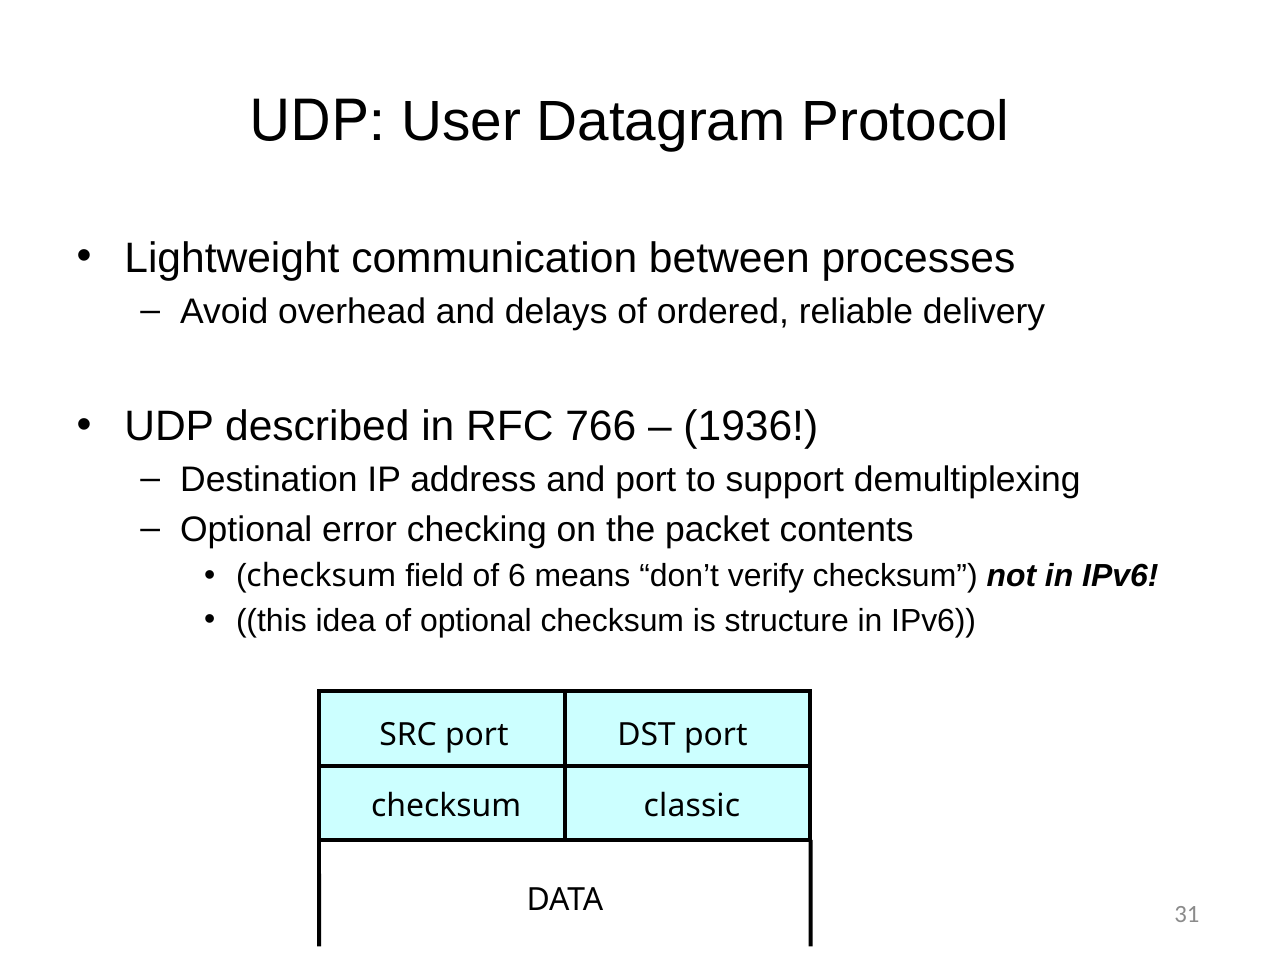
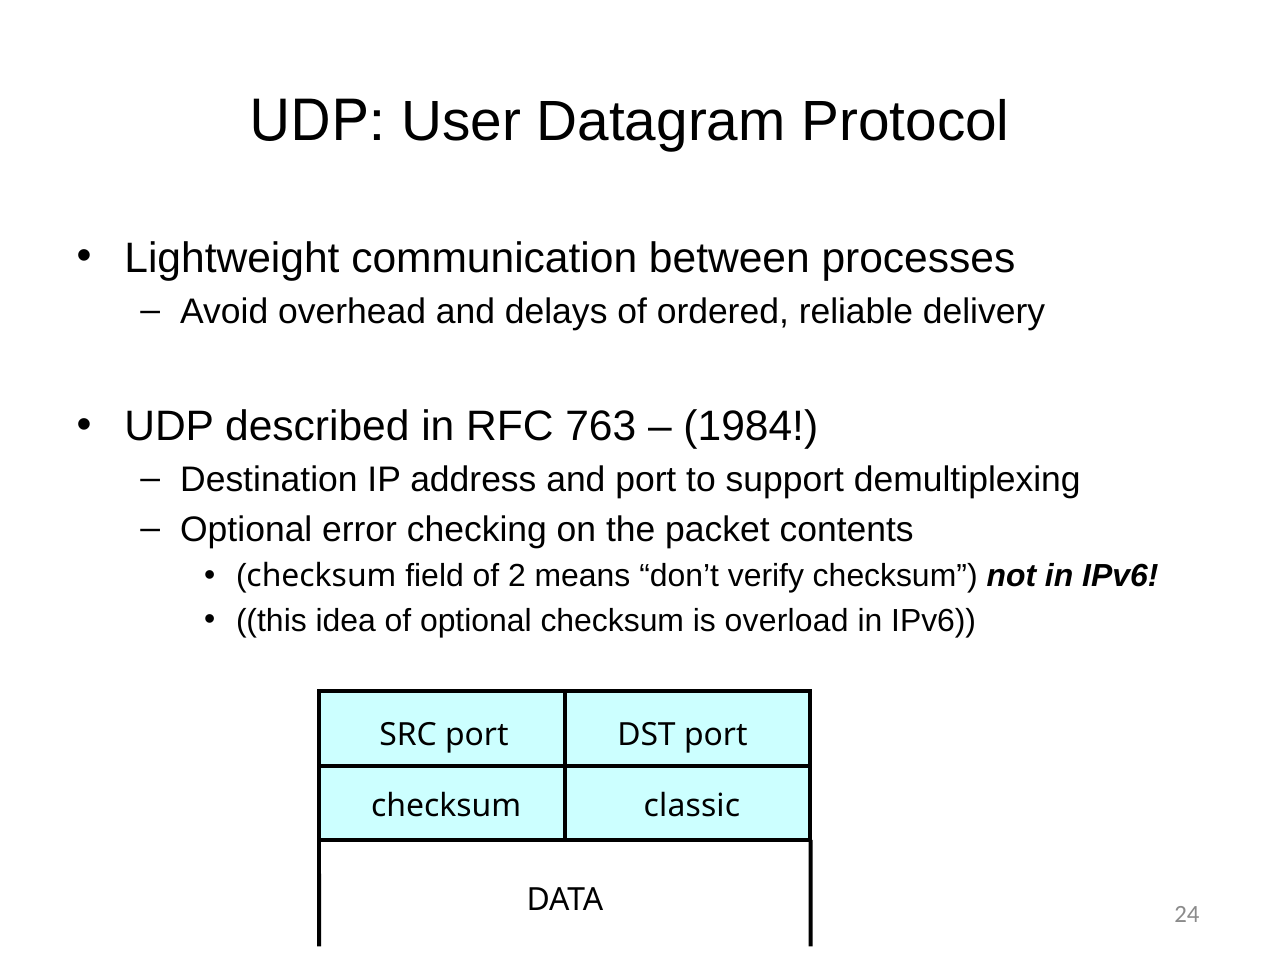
766: 766 -> 763 (601, 427)
1936: 1936 -> 1984 (751, 427)
6: 6 -> 2 (517, 576)
structure: structure -> overload (787, 621)
31: 31 -> 24 (1187, 914)
